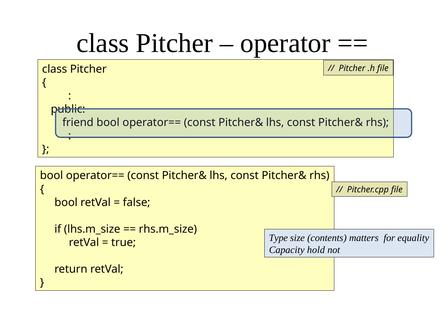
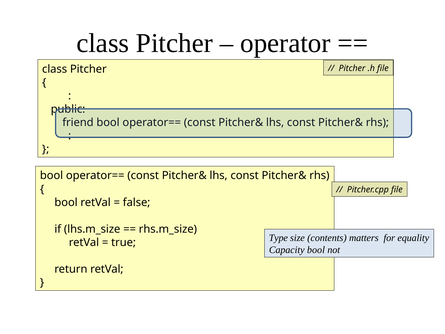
Capacity hold: hold -> bool (316, 250)
